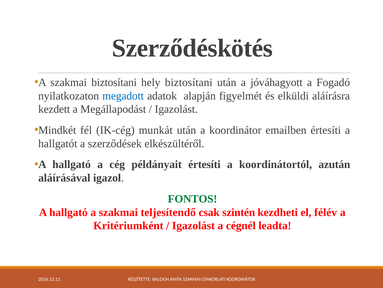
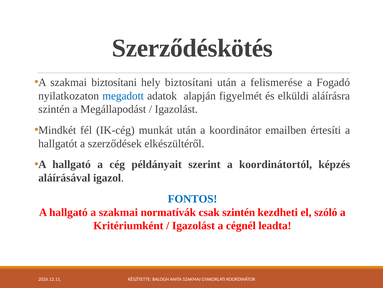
jóváhagyott: jóváhagyott -> felismerése (276, 82)
kezdett: kezdett -> szintén (54, 109)
példányait értesíti: értesíti -> szerint (204, 164)
azután: azután -> képzés (334, 164)
FONTOS colour: green -> blue (192, 198)
teljesítendő: teljesítendő -> normatívák (168, 212)
félév: félév -> szóló (326, 212)
